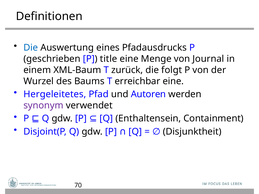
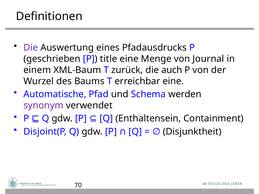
Die colour: blue -> purple (31, 48)
folgt: folgt -> auch (172, 70)
Hergeleitetes: Hergeleitetes -> Automatische (55, 94)
Autoren: Autoren -> Schema (148, 94)
